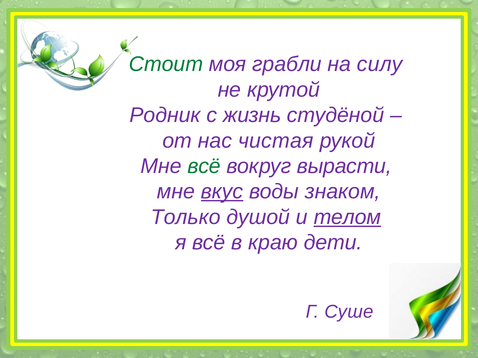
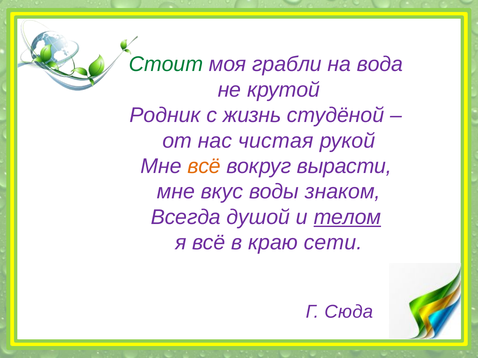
силу: силу -> вода (380, 64)
всё colour: green -> orange (204, 166)
вкус underline: present -> none (222, 192)
Только: Только -> Всегда (186, 217)
дети: дети -> сети (333, 243)
Суше: Суше -> Сюда (349, 312)
